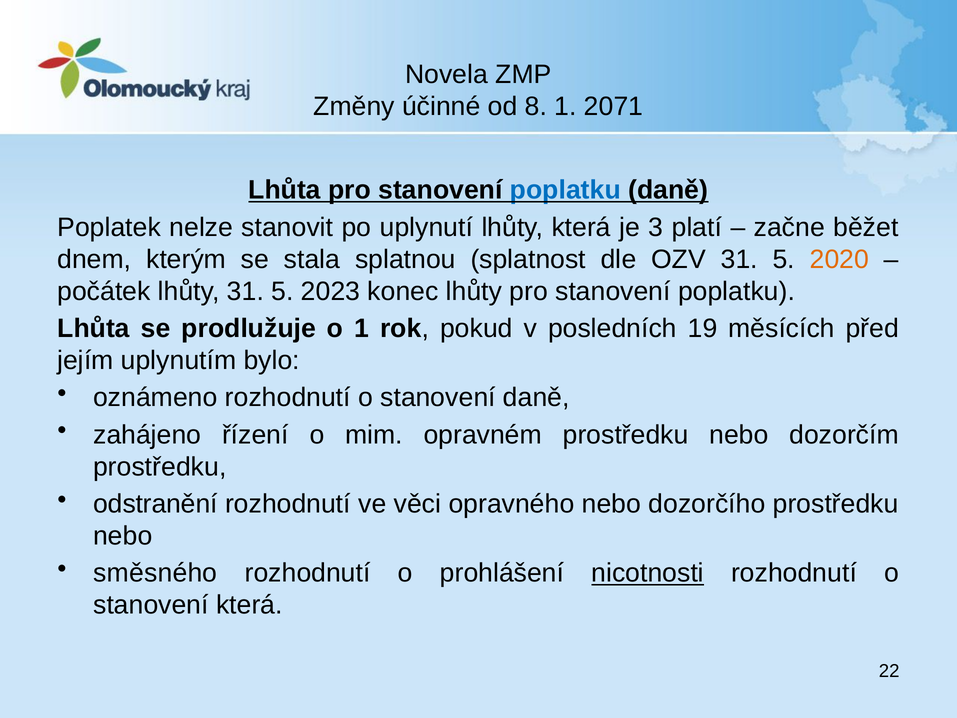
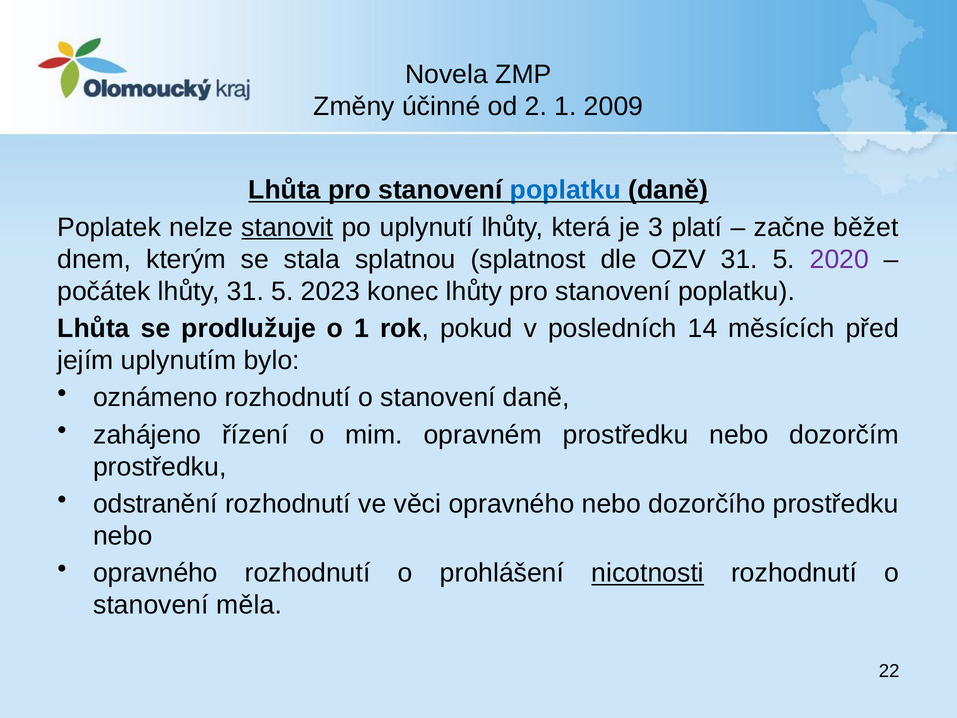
8: 8 -> 2 (536, 106)
2071: 2071 -> 2009 (614, 106)
stanovit underline: none -> present (287, 227)
2020 colour: orange -> purple (839, 259)
19: 19 -> 14 (703, 328)
směsného: směsného -> opravného (155, 573)
stanovení která: která -> měla (249, 605)
